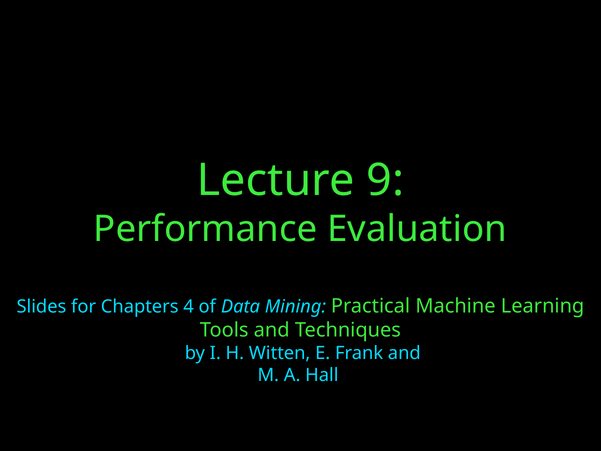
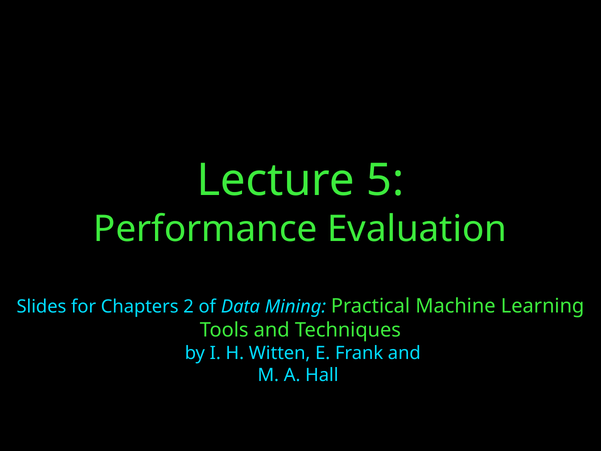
9: 9 -> 5 (385, 180)
4: 4 -> 2 (189, 306)
